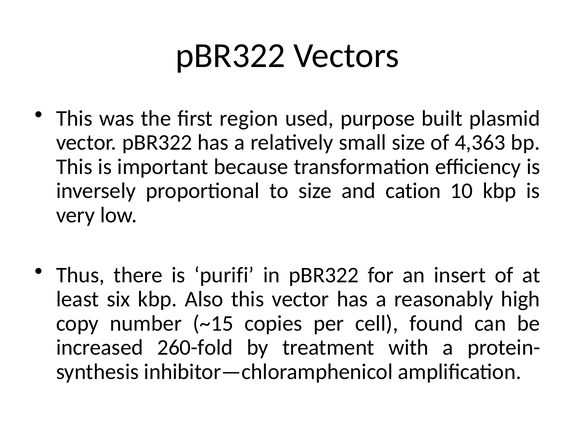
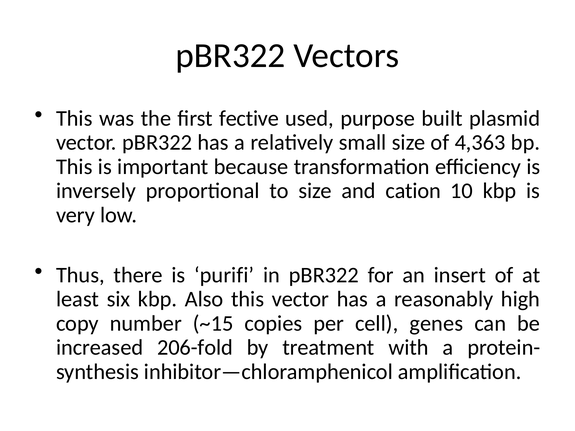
region: region -> fective (249, 118)
found: found -> genes (436, 324)
260-fold: 260-fold -> 206-fold (195, 348)
